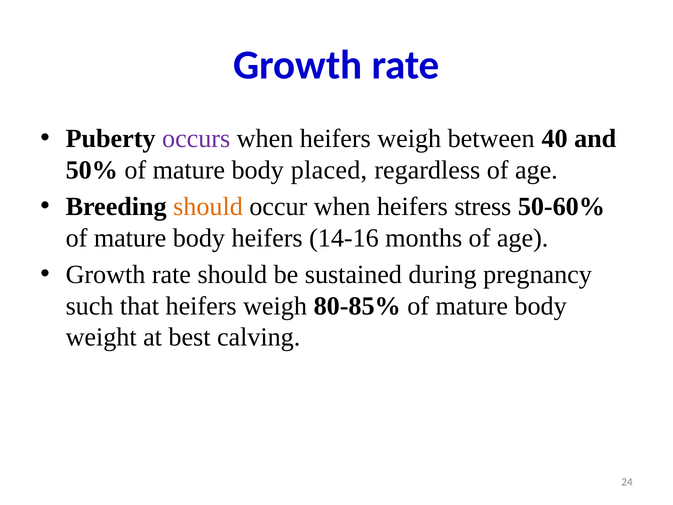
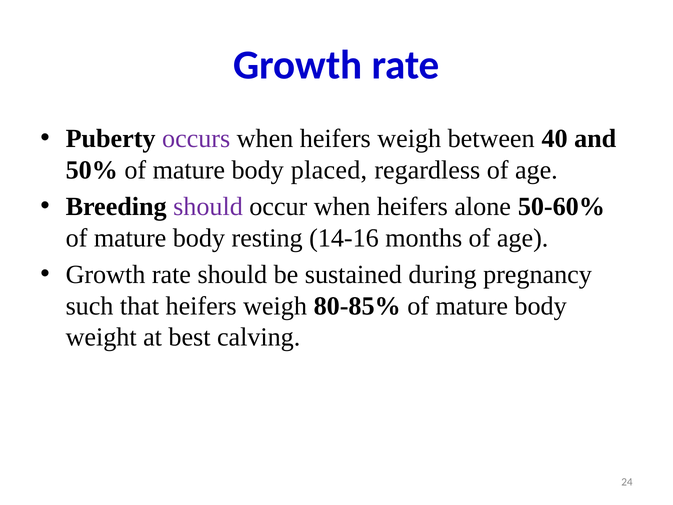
should colour: orange -> purple (208, 207)
stress: stress -> alone (483, 207)
body heifers: heifers -> resting (267, 238)
